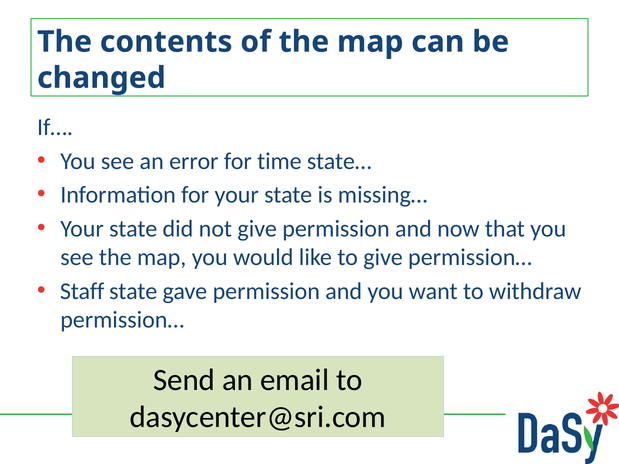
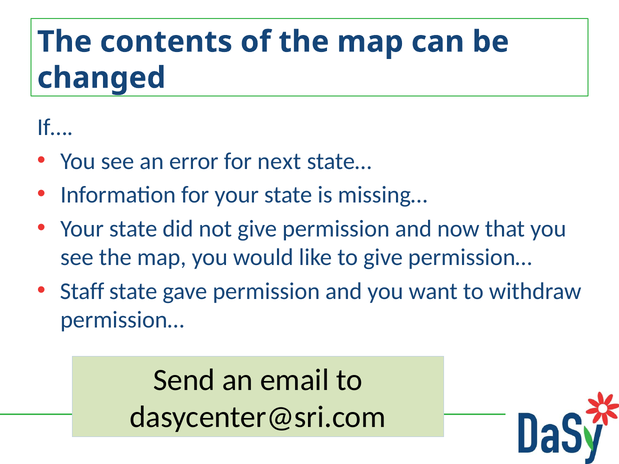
time: time -> next (279, 161)
